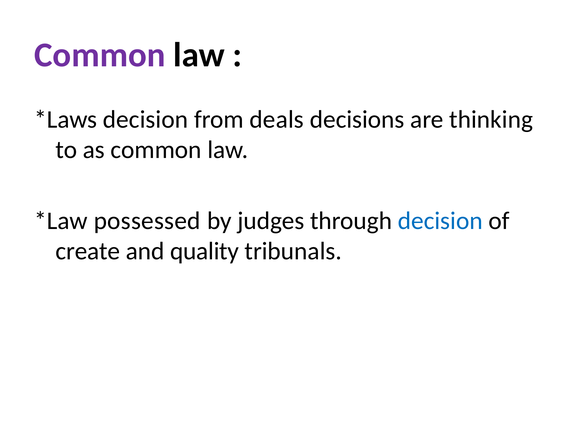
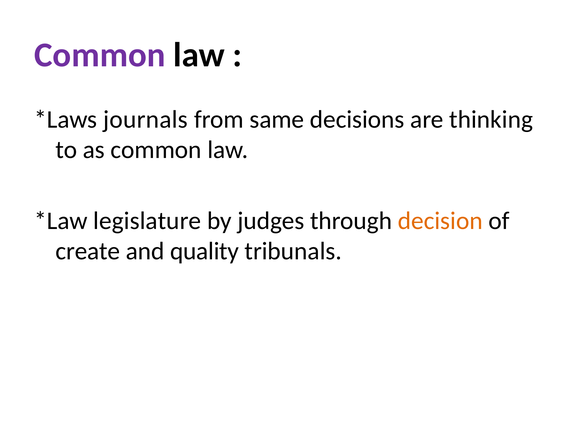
decision: decision -> journals (145, 120)
deals: deals -> same (277, 120)
possessed: possessed -> legislature (147, 221)
decision colour: blue -> orange (440, 221)
